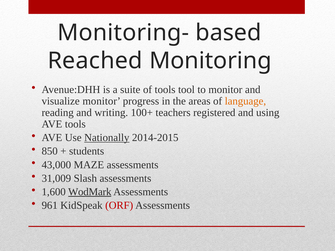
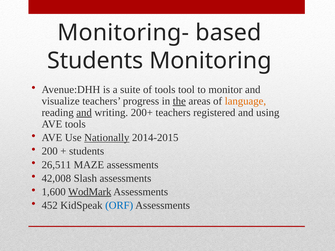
Reached: Reached -> Students (95, 61)
visualize monitor: monitor -> teachers (102, 101)
the underline: none -> present (179, 101)
and underline: none -> present (84, 113)
100+: 100+ -> 200+ (142, 113)
850: 850 -> 200 (50, 151)
43,000: 43,000 -> 26,511 (56, 165)
31,009: 31,009 -> 42,008 (56, 178)
961: 961 -> 452 (50, 206)
ORF colour: red -> blue (119, 206)
